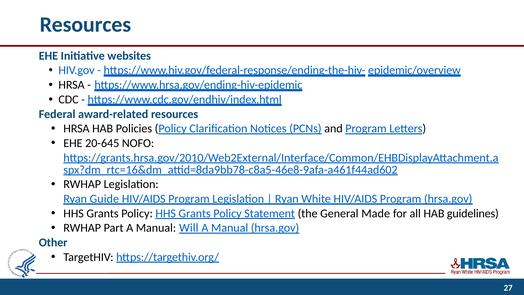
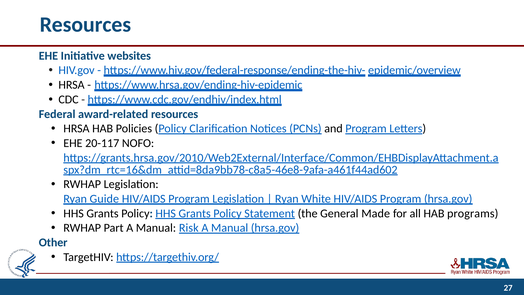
20-645: 20-645 -> 20-117 (102, 143)
guidelines: guidelines -> programs (473, 213)
Will: Will -> Risk (189, 228)
